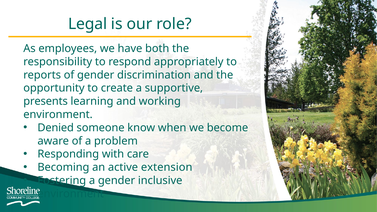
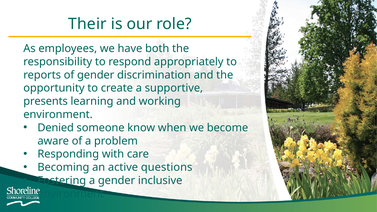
Legal: Legal -> Their (87, 24)
extension: extension -> questions (167, 167)
